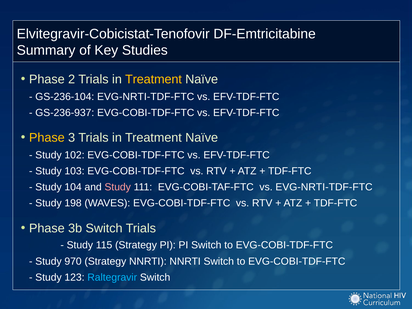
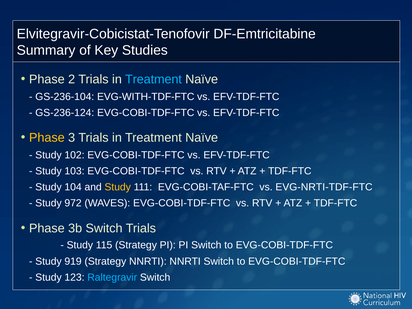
Treatment colour: yellow -> light blue (153, 79)
GS-236-104 EVG-NRTI-TDF-FTC: EVG-NRTI-TDF-FTC -> EVG-WITH-TDF-FTC (146, 97)
GS-236-937: GS-236-937 -> GS-236-124 (65, 113)
Study colour: pink -> yellow (118, 187)
198: 198 -> 972 (73, 203)
970: 970 -> 919 (73, 261)
